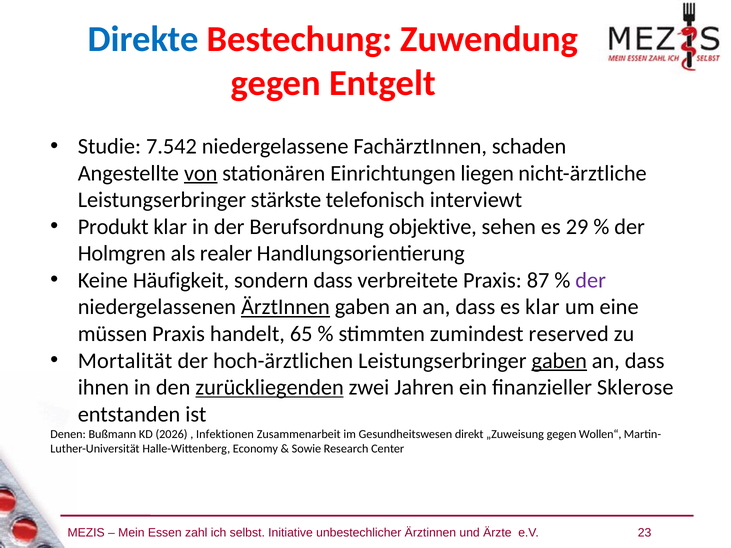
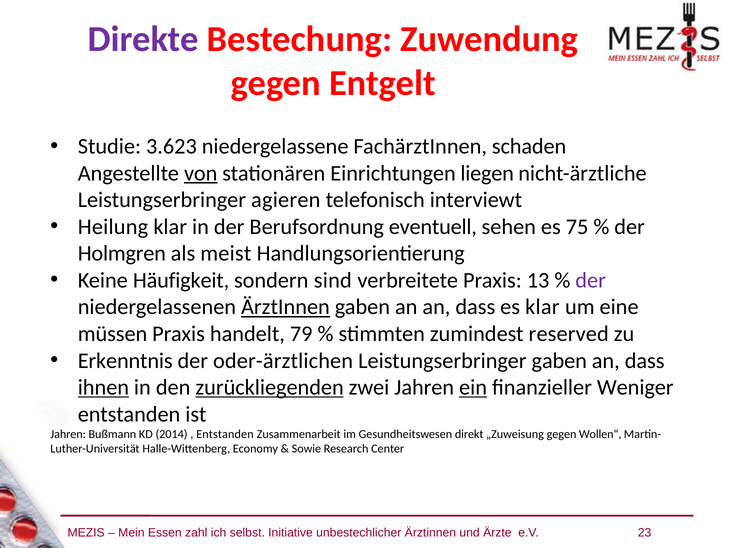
Direkte colour: blue -> purple (143, 39)
7.542: 7.542 -> 3.623 (171, 146)
stärkste: stärkste -> agieren (286, 200)
Produkt: Produkt -> Heilung (113, 227)
objektive: objektive -> eventuell (433, 227)
29: 29 -> 75 (577, 227)
realer: realer -> meist (226, 254)
sondern dass: dass -> sind (333, 280)
87: 87 -> 13 (538, 280)
65: 65 -> 79 (301, 334)
Mortalität: Mortalität -> Erkenntnis (125, 361)
hoch-ärztlichen: hoch-ärztlichen -> oder-ärztlichen (283, 361)
gaben underline: present -> none (559, 361)
ihnen underline: none -> present (103, 388)
ein underline: none -> present (473, 388)
Sklerose: Sklerose -> Weniger (635, 388)
Denen: Denen -> Jahren (68, 434)
2026: 2026 -> 2014 (172, 434)
Infektionen: Infektionen -> Entstanden (225, 434)
